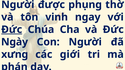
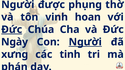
ngay: ngay -> hoan (88, 17)
Người underline: none -> present (85, 42)
giới: giới -> tinh (70, 55)
